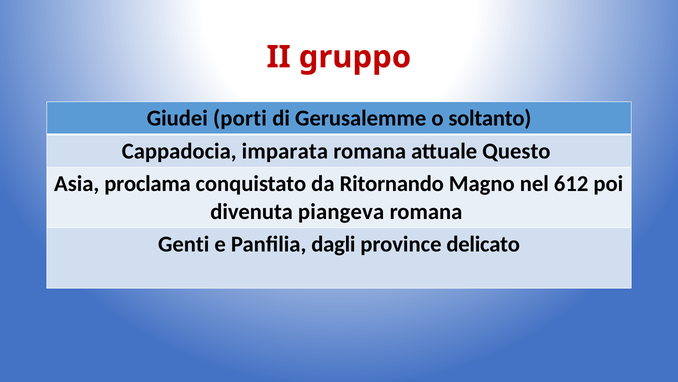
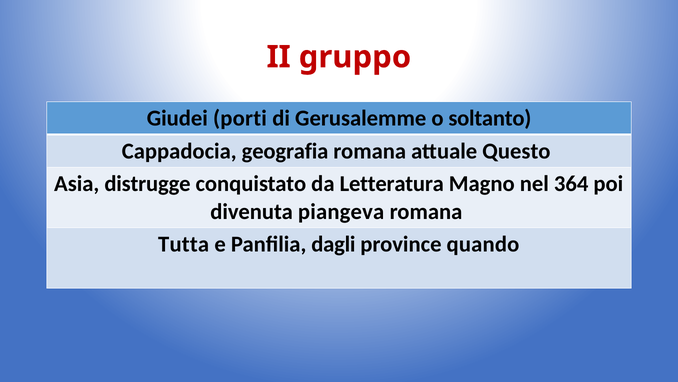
imparata: imparata -> geografia (285, 151)
proclama: proclama -> distrugge (147, 184)
Ritornando: Ritornando -> Letteratura (392, 184)
612: 612 -> 364 (571, 184)
Genti: Genti -> Tutta (184, 244)
delicato: delicato -> quando (483, 244)
